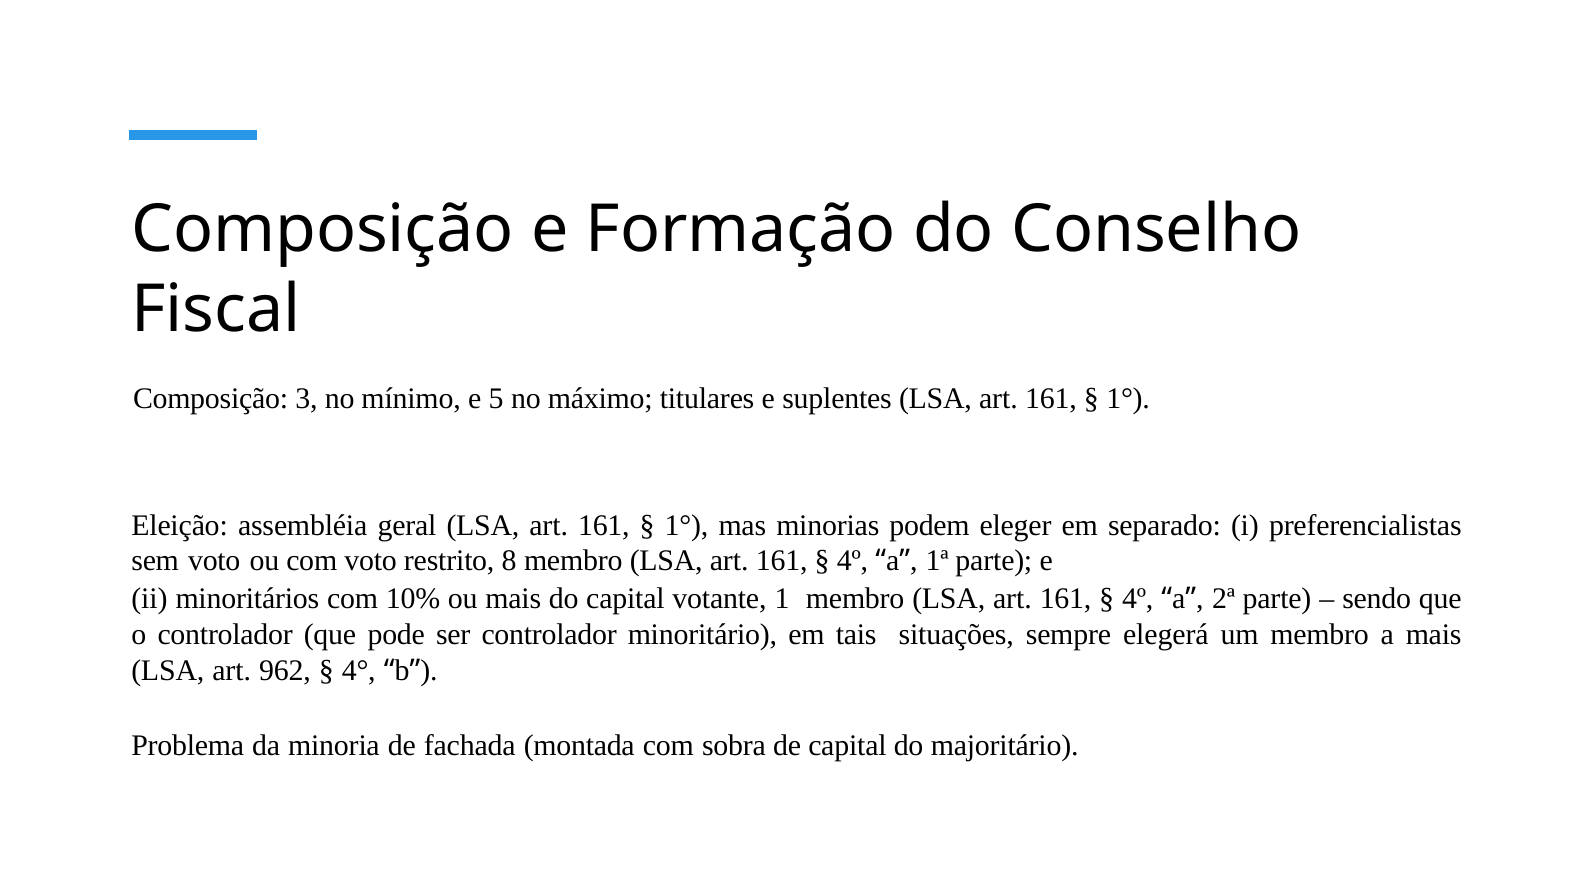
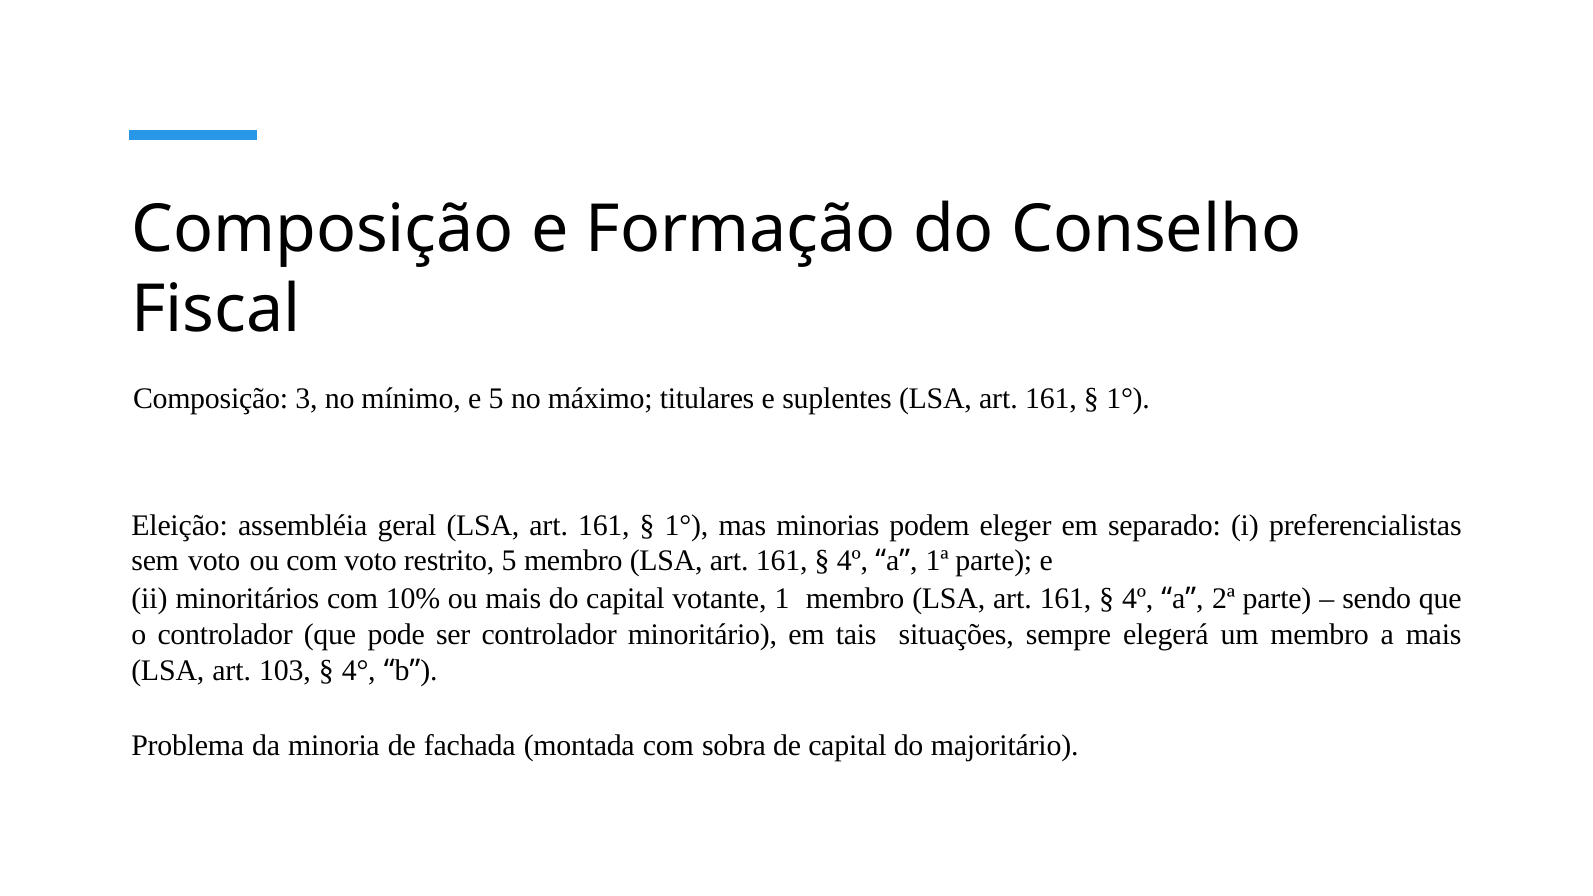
restrito 8: 8 -> 5 (509, 561)
962: 962 -> 103 (285, 670)
